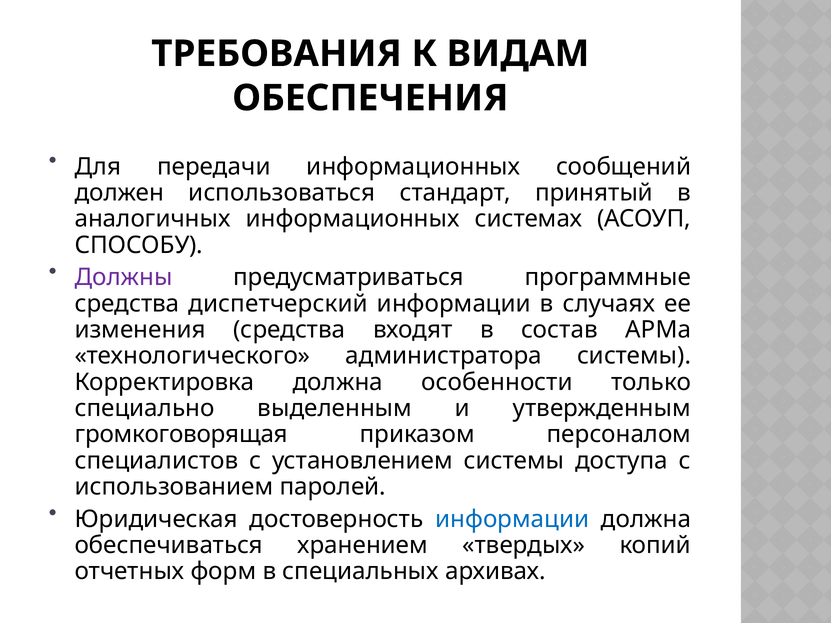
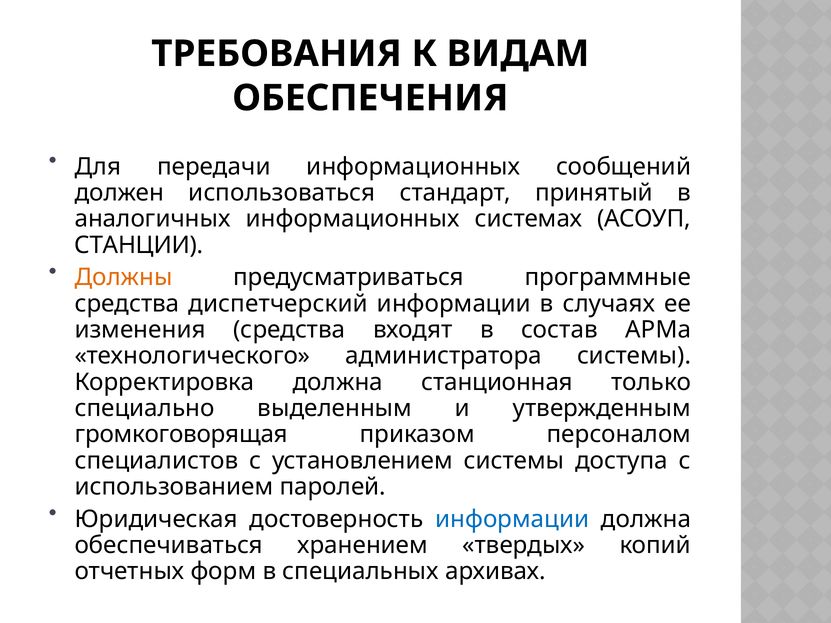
СПОСОБУ: СПОСОБУ -> СТАНЦИИ (139, 245)
Должны colour: purple -> orange (124, 278)
особенности: особенности -> станционная (497, 382)
